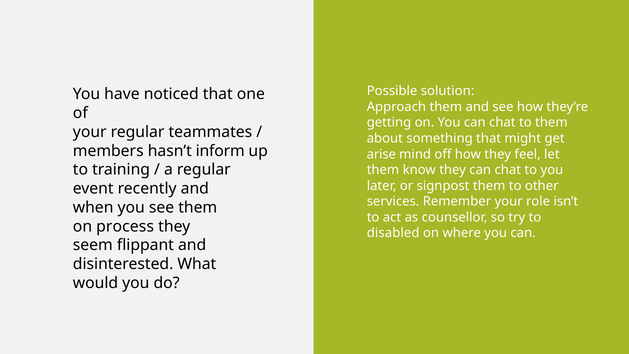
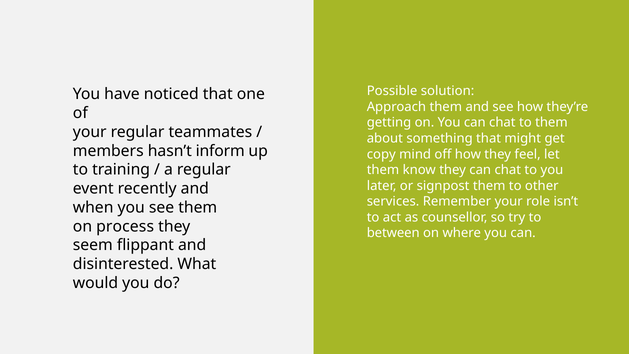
arise: arise -> copy (381, 154)
disabled: disabled -> between (393, 233)
